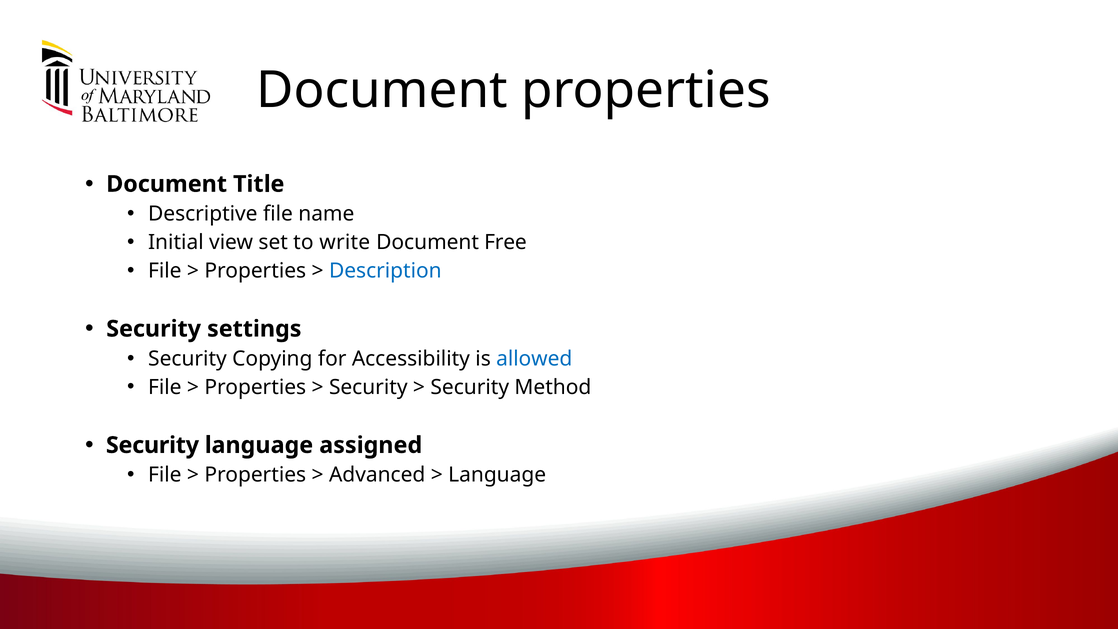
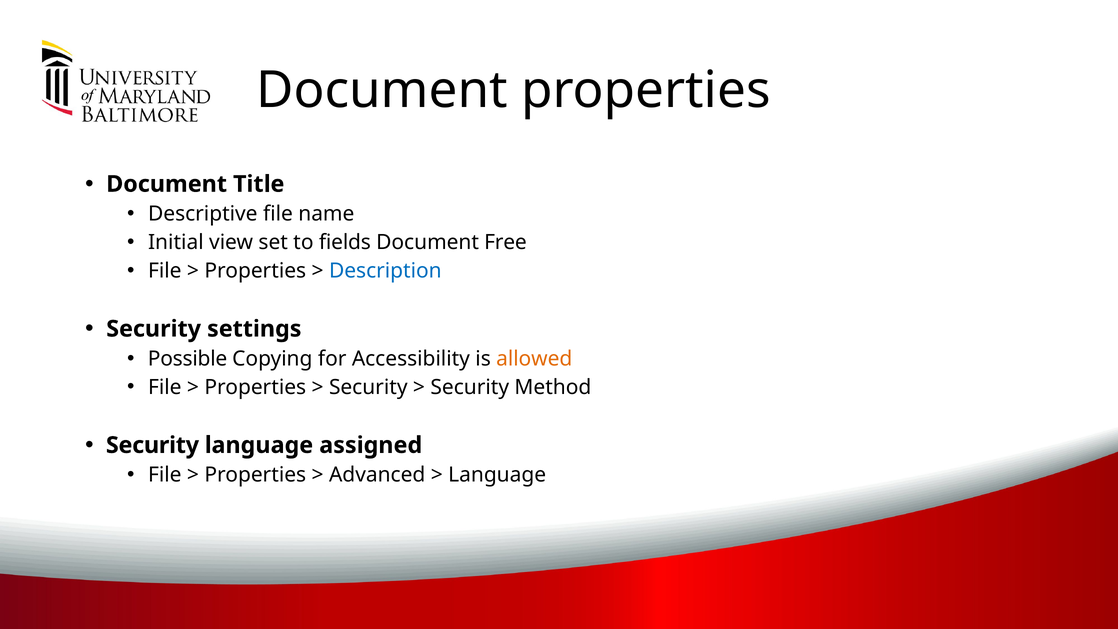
write: write -> fields (345, 242)
Security: Security -> Possible (188, 359)
allowed colour: blue -> orange (534, 359)
